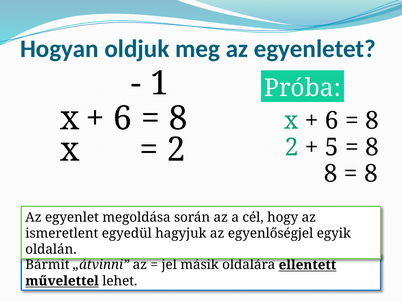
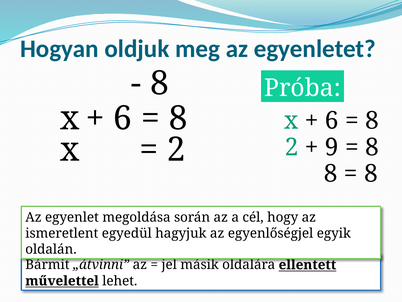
1: 1 -> 8 (159, 83)
5: 5 -> 9 (332, 147)
